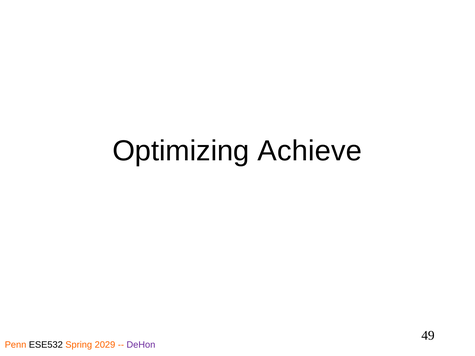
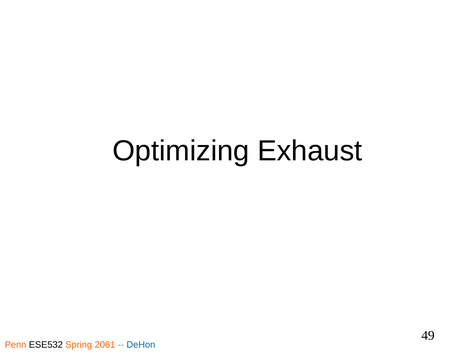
Achieve: Achieve -> Exhaust (310, 151)
2029: 2029 -> 2061 (105, 345)
DeHon colour: purple -> blue (141, 345)
